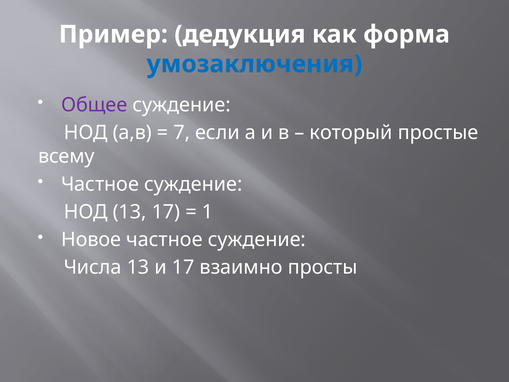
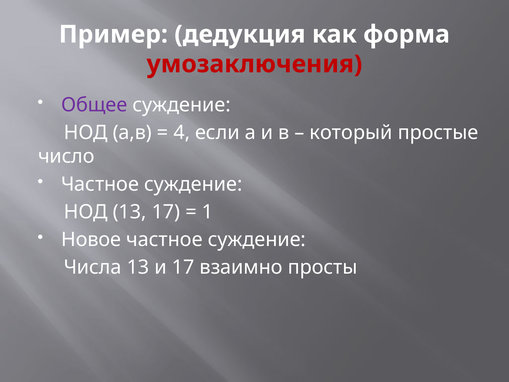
умозаключения colour: blue -> red (254, 64)
7: 7 -> 4 (182, 133)
всему: всему -> число (66, 156)
